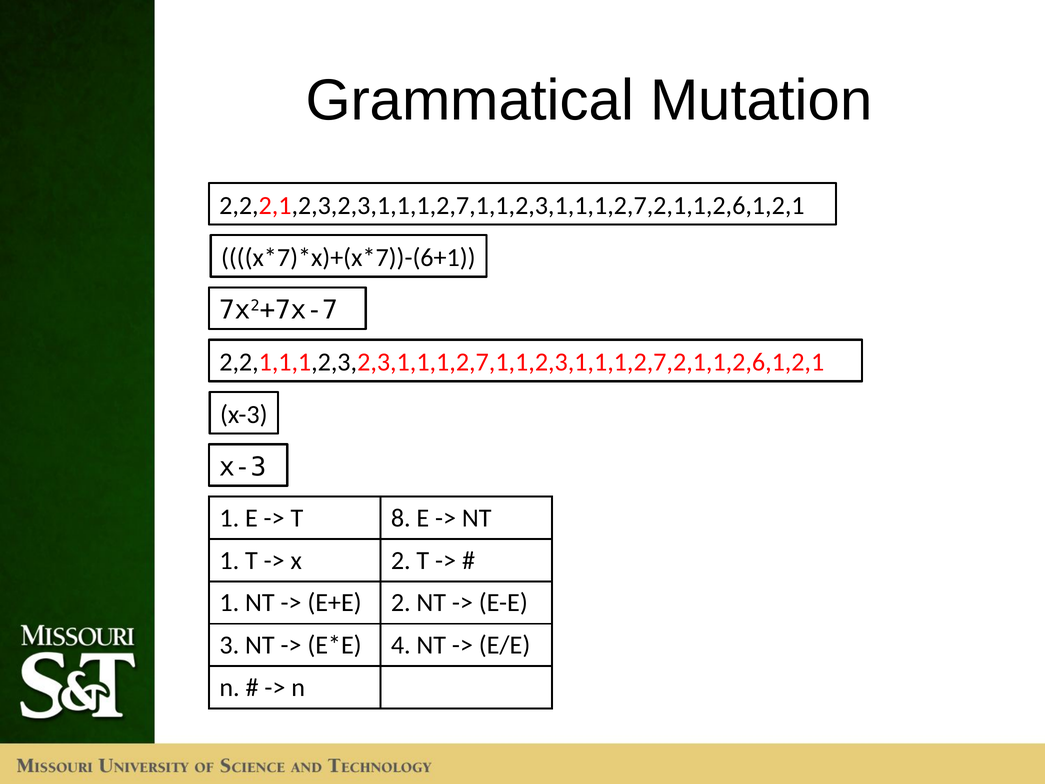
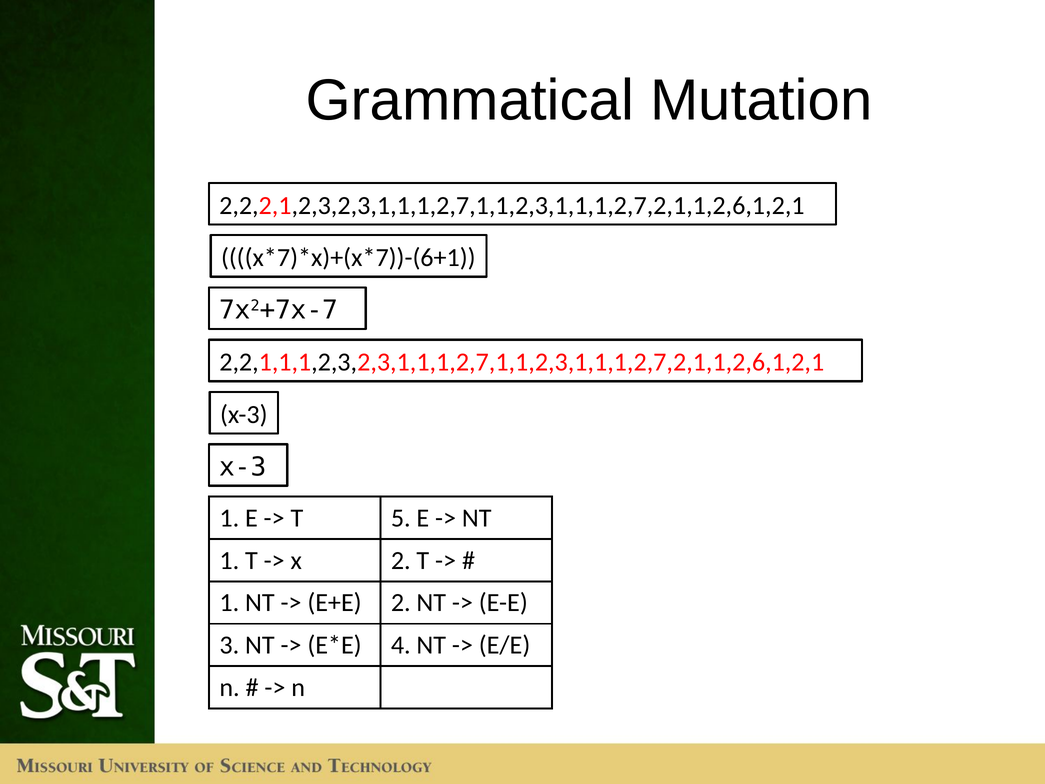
8: 8 -> 5 (401, 518)
